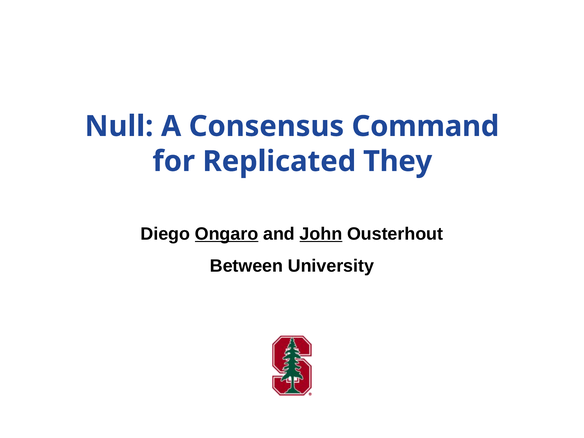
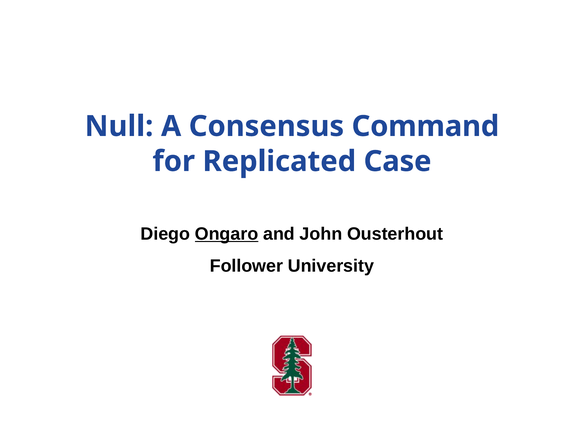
They: They -> Case (398, 161)
John underline: present -> none (321, 234)
Between: Between -> Follower (246, 266)
